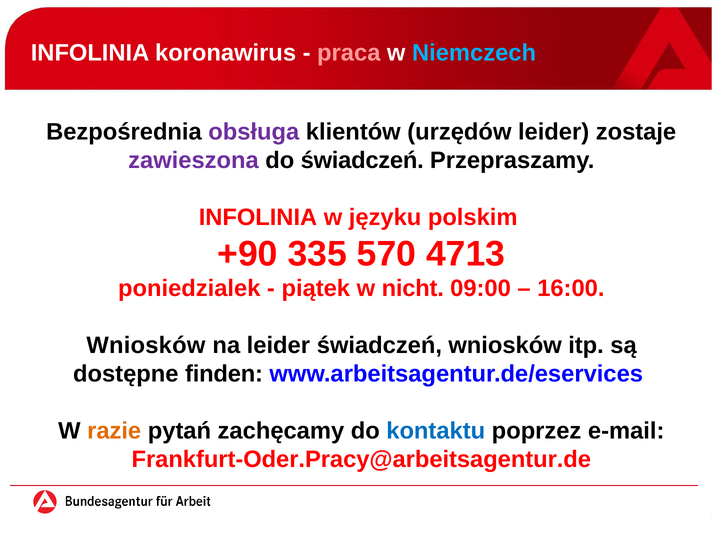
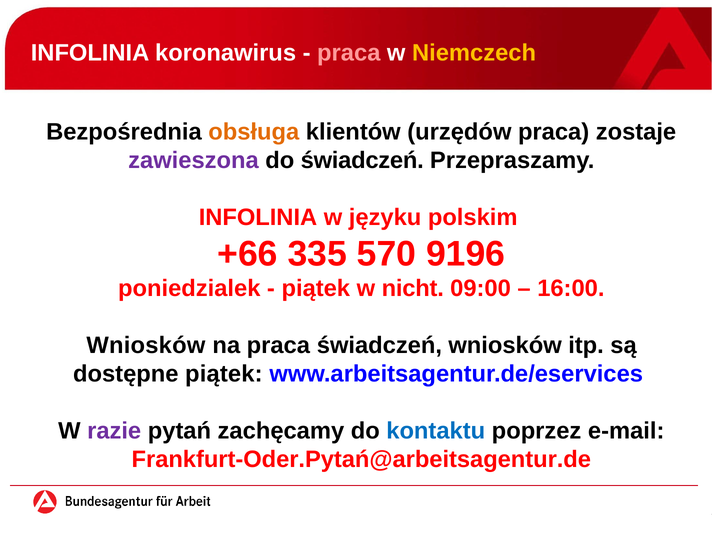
Niemczech colour: light blue -> yellow (474, 53)
obsługa colour: purple -> orange (254, 132)
urzędów leider: leider -> praca (554, 132)
+90: +90 -> +66 (248, 254)
4713: 4713 -> 9196 (466, 254)
na leider: leider -> praca (278, 346)
dostępne finden: finden -> piątek (224, 374)
razie colour: orange -> purple (114, 431)
Frankfurt-Oder.Pracy@arbeitsagentur.de: Frankfurt-Oder.Pracy@arbeitsagentur.de -> Frankfurt-Oder.Pytań@arbeitsagentur.de (361, 459)
